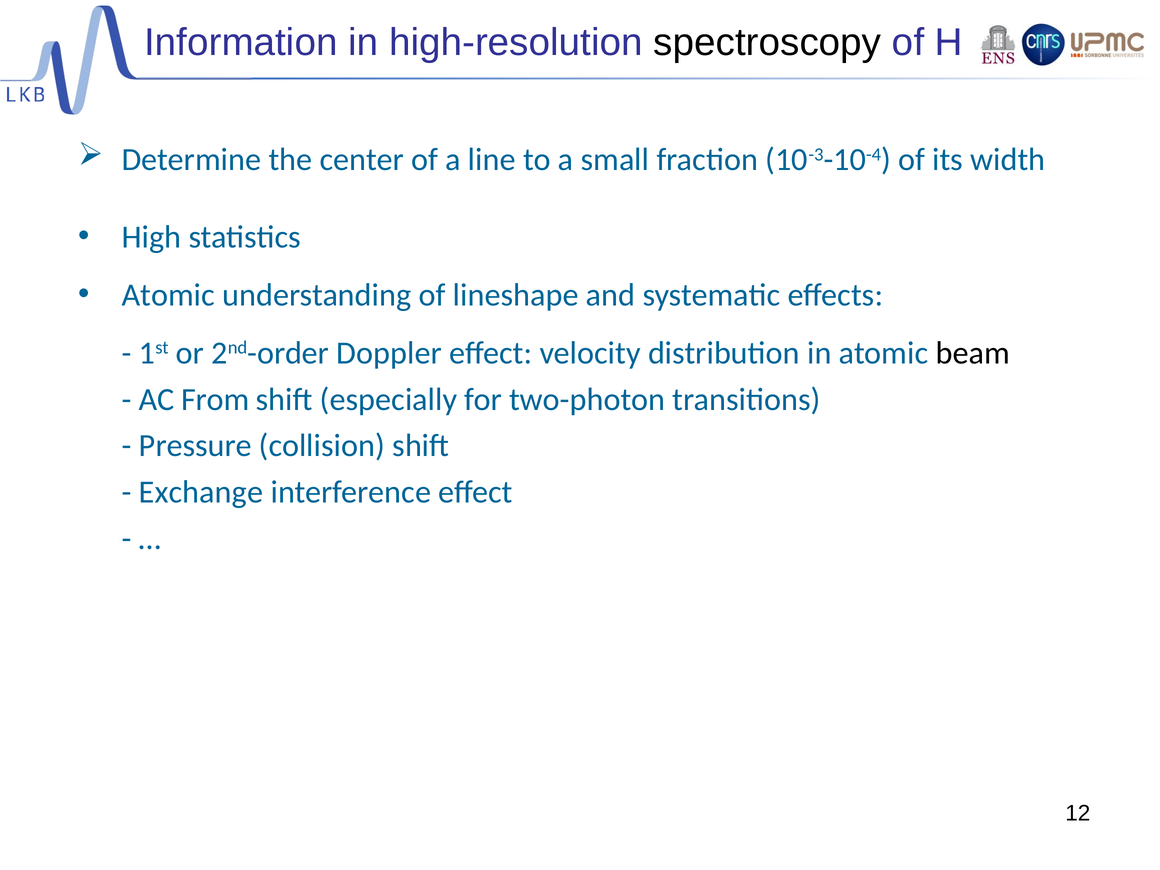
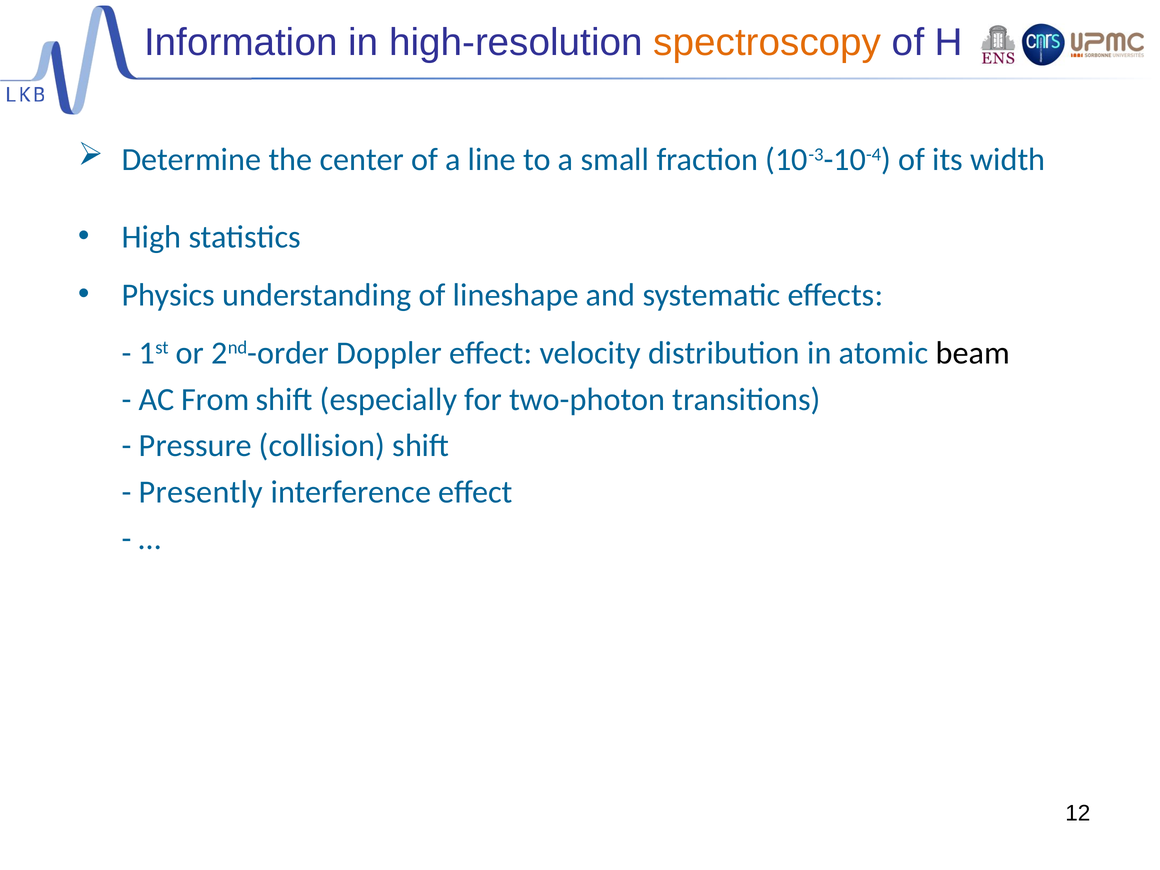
spectroscopy colour: black -> orange (767, 43)
Atomic: Atomic -> Physics (168, 295)
Exchange: Exchange -> Presently (201, 492)
